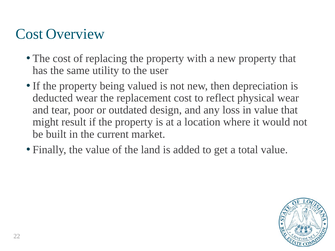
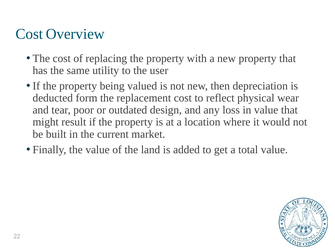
deducted wear: wear -> form (87, 98)
